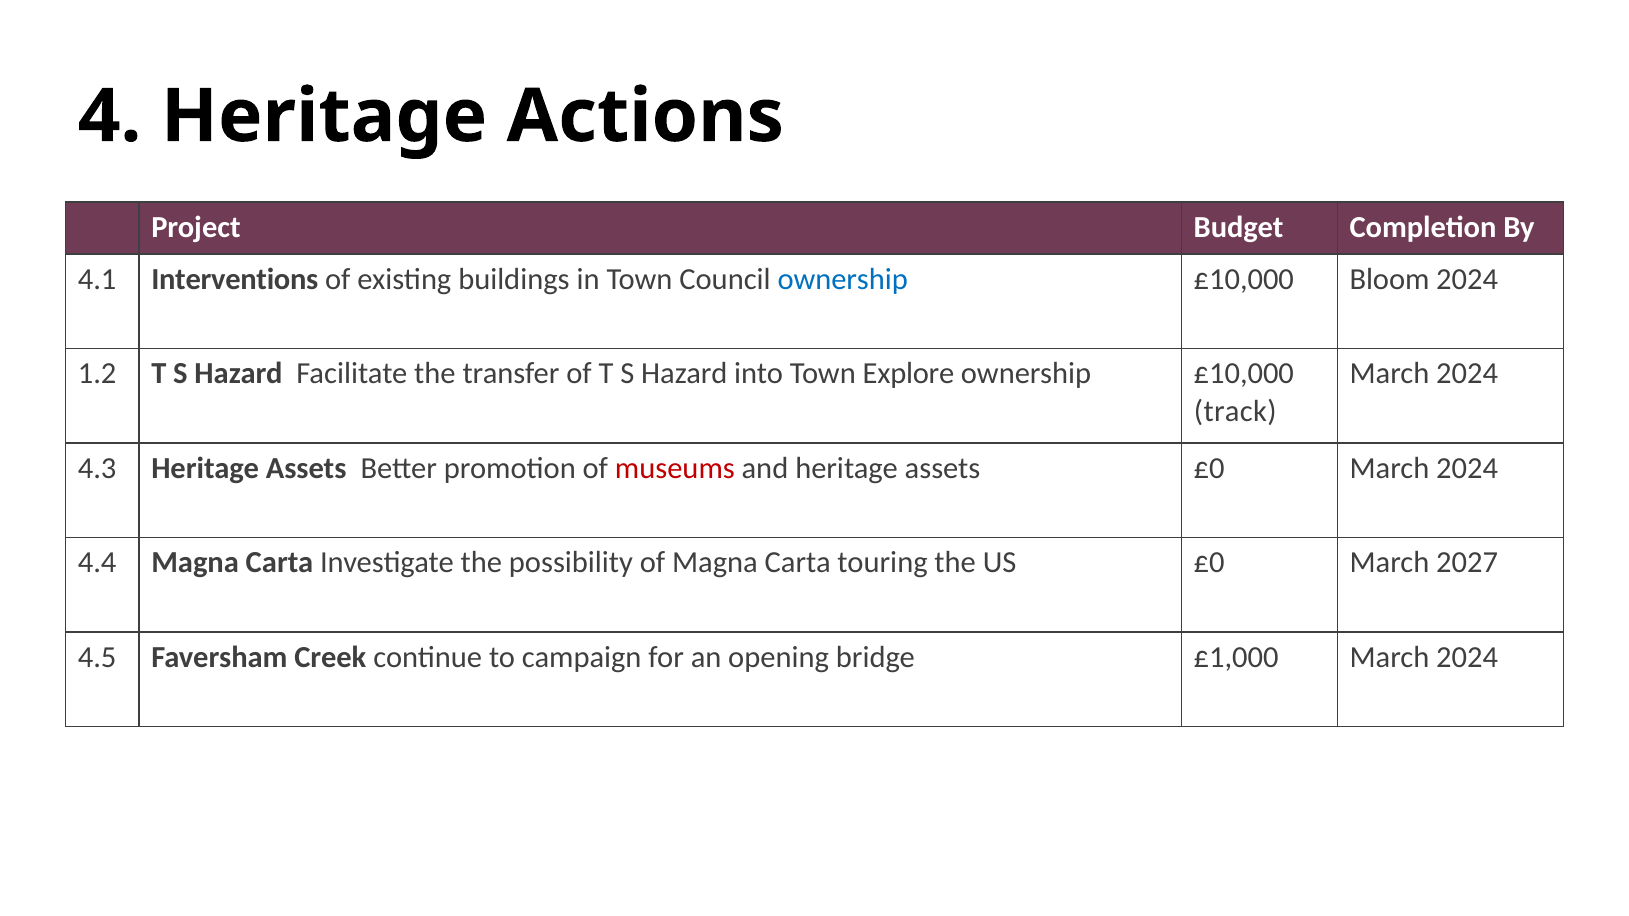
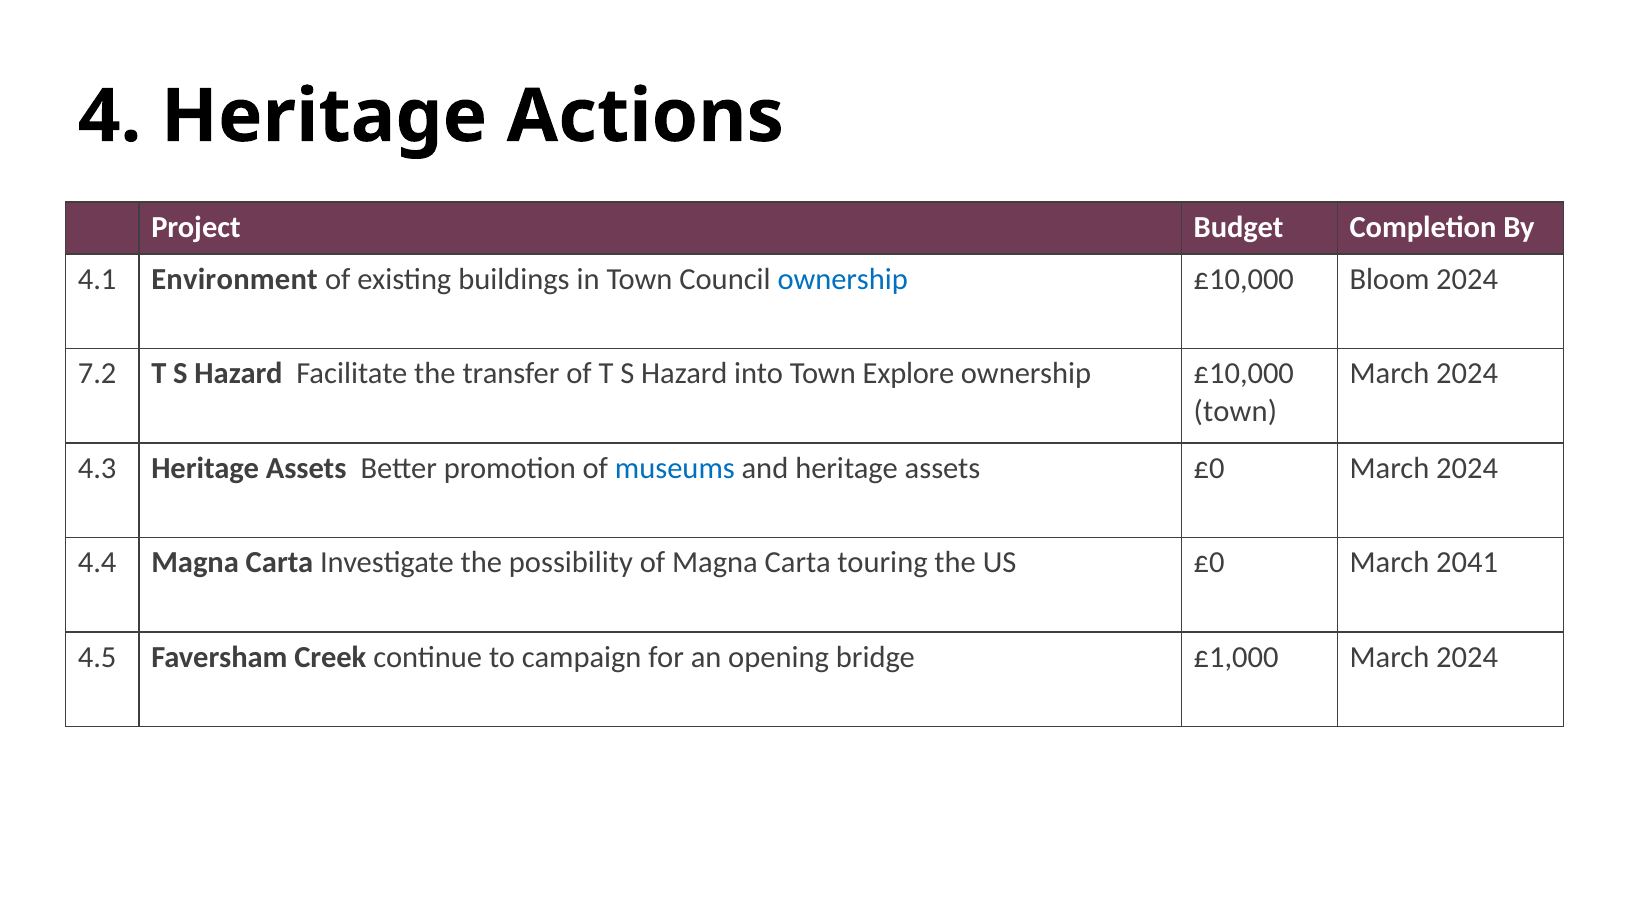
Interventions: Interventions -> Environment (235, 279)
1.2: 1.2 -> 7.2 (97, 374)
track: track -> town (1235, 411)
museums colour: red -> blue (675, 468)
2027: 2027 -> 2041 (1467, 563)
